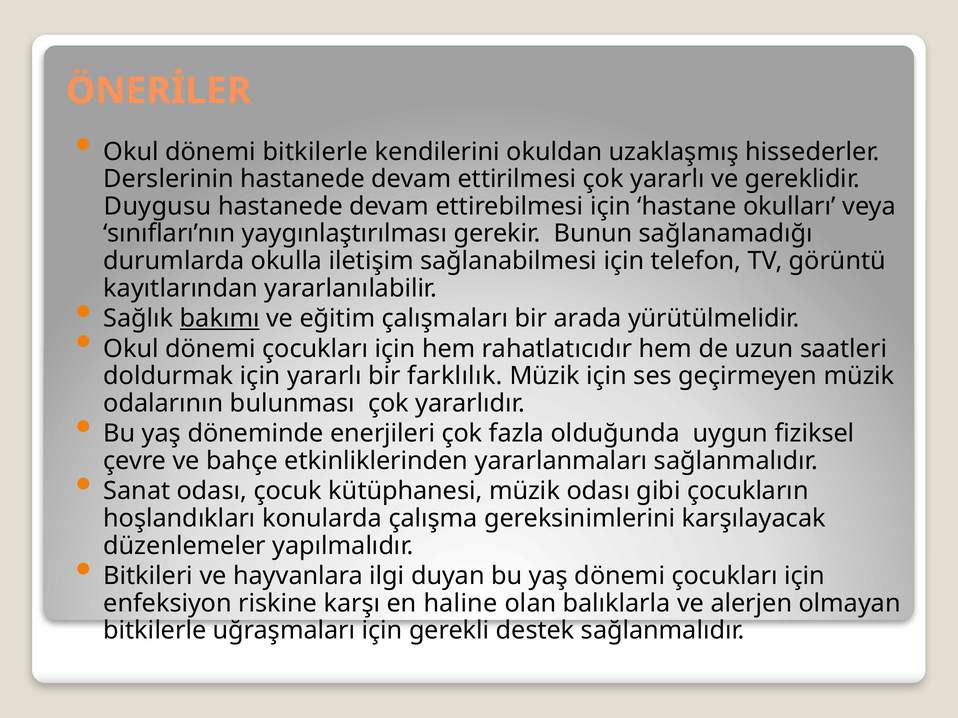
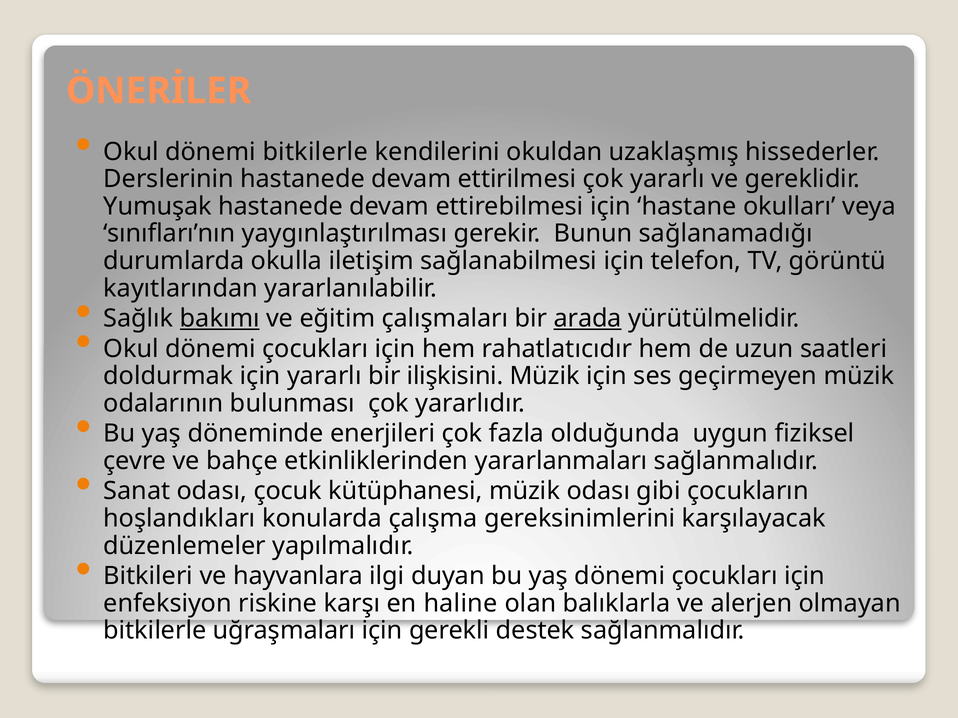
Duygusu: Duygusu -> Yumuşak (158, 206)
arada underline: none -> present (588, 319)
farklılık: farklılık -> ilişkisini (455, 376)
